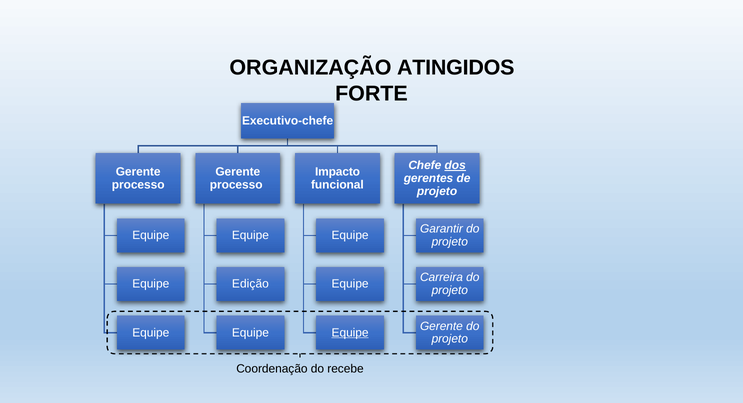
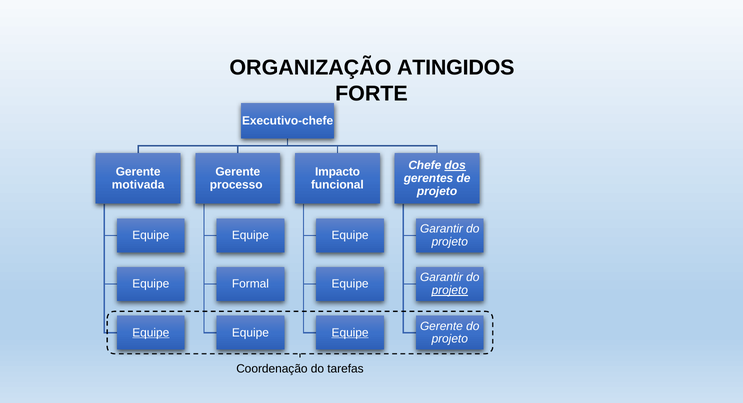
processo: processo -> motivada (138, 185)
Carreira: Carreira -> Garantir (441, 277)
Edição: Edição -> Formal (250, 284)
projeto underline: none -> present (450, 290)
Equipe underline: none -> present (151, 332)
recebe: recebe -> tarefas (345, 369)
